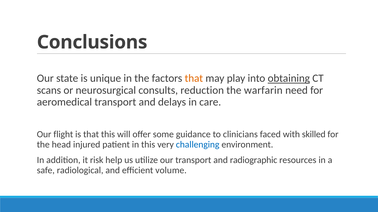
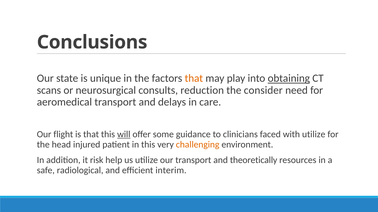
warfarin: warfarin -> consider (263, 90)
will underline: none -> present (124, 135)
with skilled: skilled -> utilize (314, 135)
challenging colour: blue -> orange (198, 145)
radiographic: radiographic -> theoretically (254, 161)
volume: volume -> interim (171, 171)
